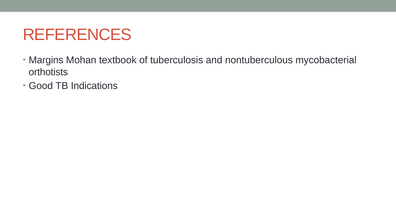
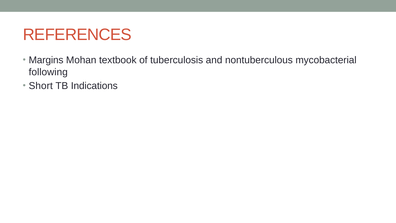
orthotists: orthotists -> following (48, 72)
Good: Good -> Short (41, 86)
